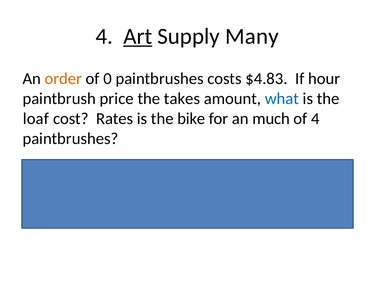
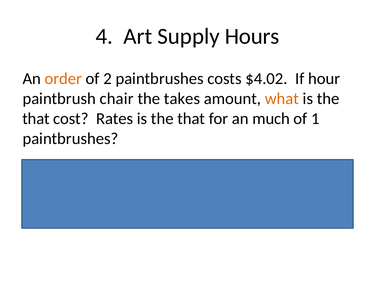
Art underline: present -> none (138, 36)
Many: Many -> Hours (252, 36)
0: 0 -> 2 (108, 79)
$4.83: $4.83 -> $4.02 (266, 79)
price: price -> chair (117, 99)
what colour: blue -> orange (282, 99)
loaf: loaf -> that (36, 119)
bike: bike -> that (191, 119)
of 4: 4 -> 1 (315, 119)
